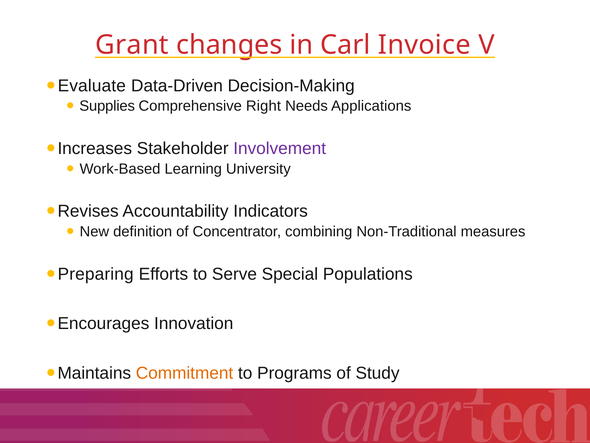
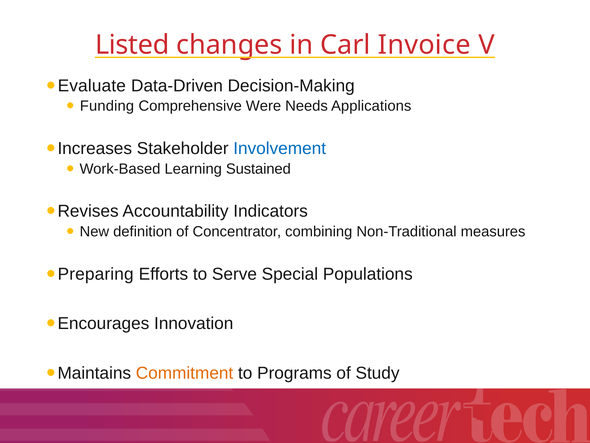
Grant: Grant -> Listed (132, 45)
Supplies: Supplies -> Funding (107, 106)
Right: Right -> Were (264, 106)
Involvement colour: purple -> blue (280, 148)
University: University -> Sustained (258, 169)
